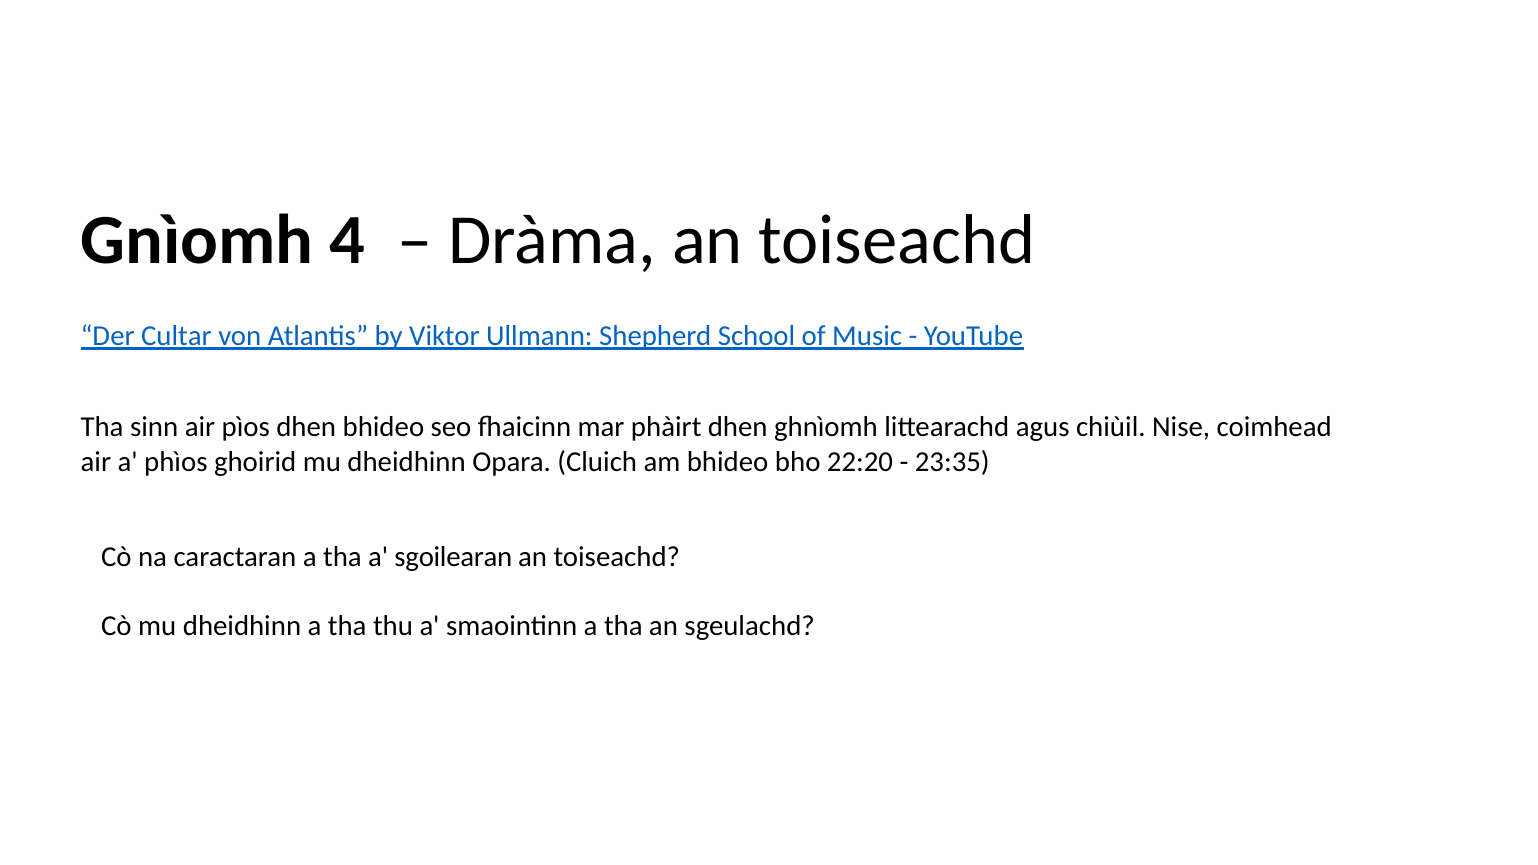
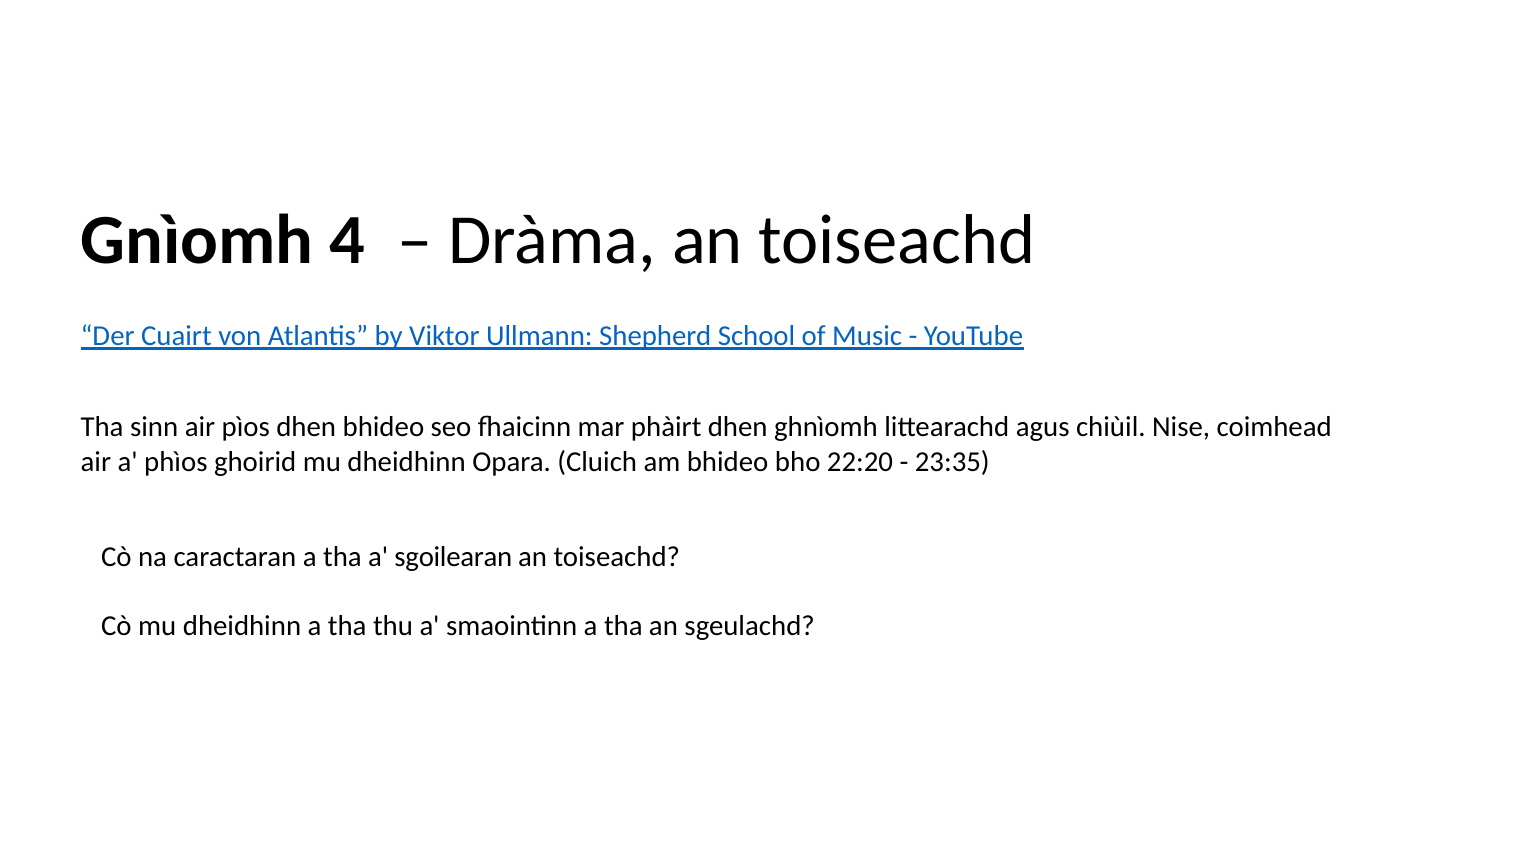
Cultar: Cultar -> Cuairt (176, 336)
